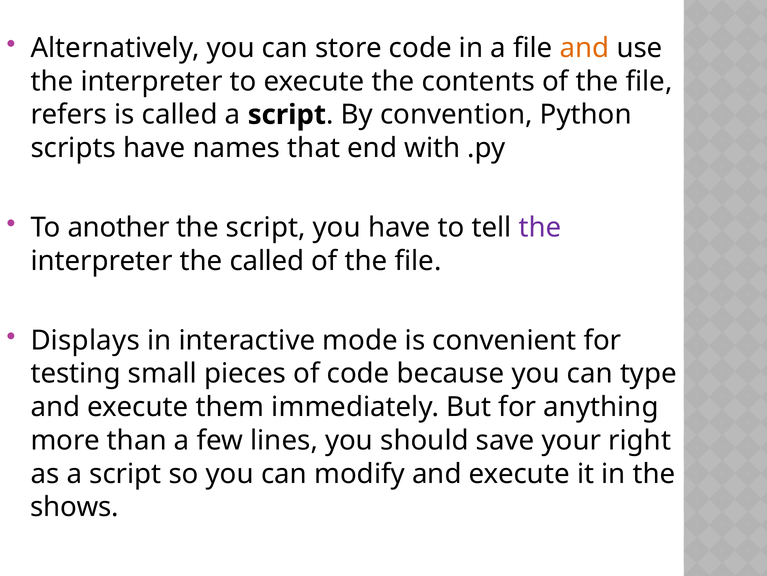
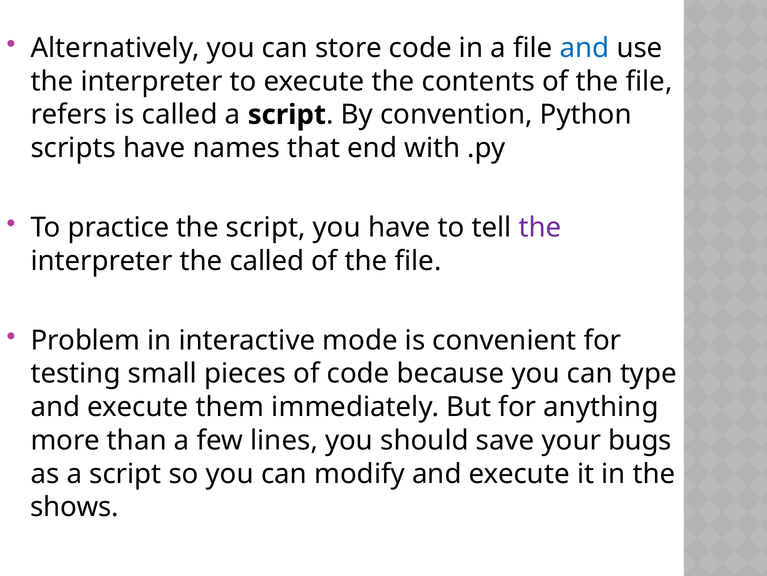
and colour: orange -> blue (585, 48)
another: another -> practice (119, 227)
Displays: Displays -> Problem (85, 340)
right: right -> bugs (640, 440)
